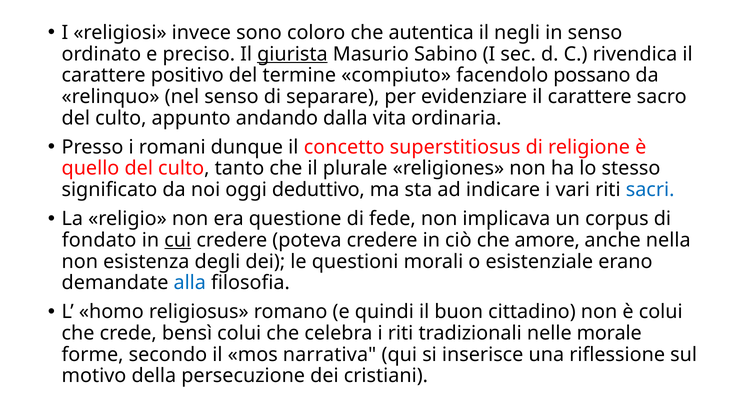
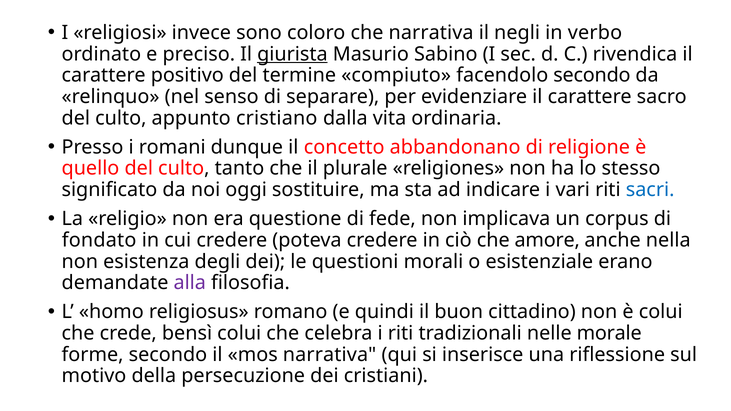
che autentica: autentica -> narrativa (431, 33)
in senso: senso -> verbo (595, 33)
facendolo possano: possano -> secondo (592, 75)
andando: andando -> cristiano (277, 118)
superstitiosus: superstitiosus -> abbandonano (455, 147)
deduttivo: deduttivo -> sostituire (318, 190)
cui underline: present -> none (178, 240)
alla colour: blue -> purple (190, 283)
